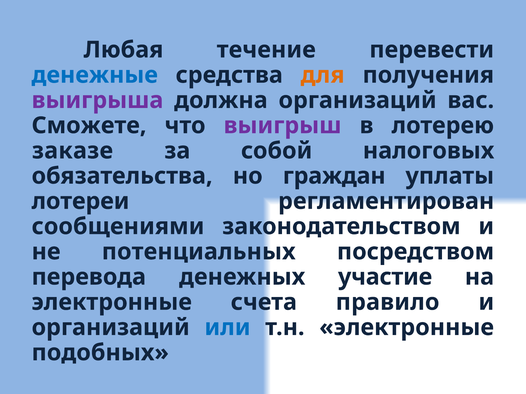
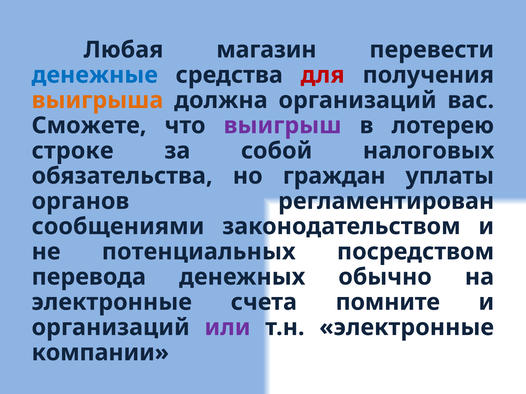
течение: течение -> магазин (266, 50)
для colour: orange -> red (323, 75)
выигрыша colour: purple -> orange (97, 100)
заказе: заказе -> строке (73, 151)
лотереи: лотереи -> органов (80, 201)
участие: участие -> обычно (385, 277)
правило: правило -> помните (388, 303)
или colour: blue -> purple (227, 328)
подобных: подобных -> компании (100, 353)
